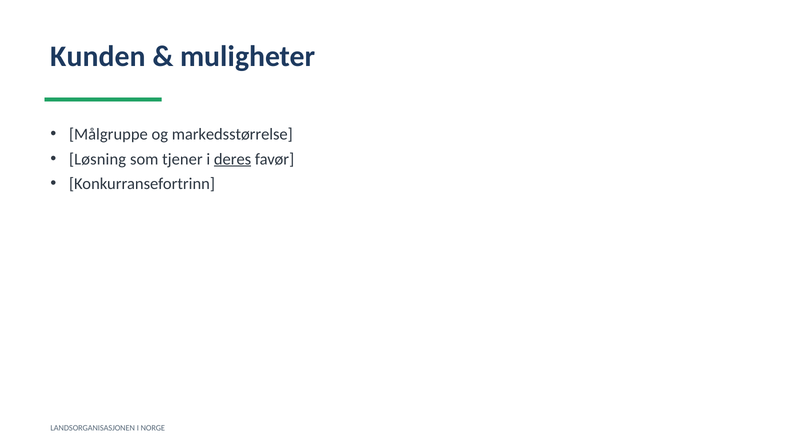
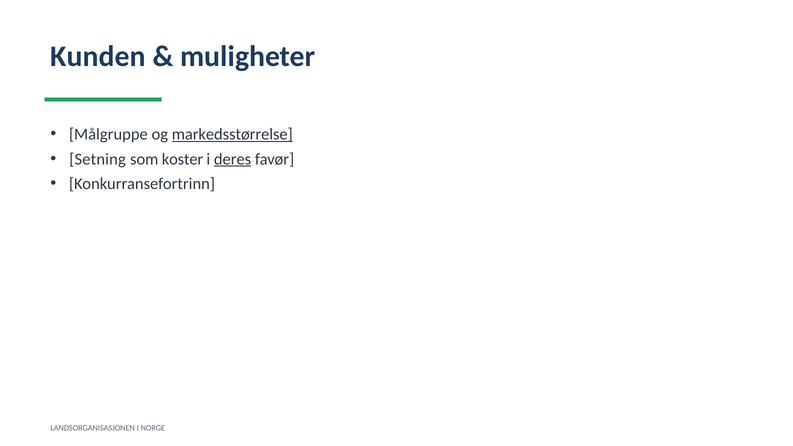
markedsstørrelse underline: none -> present (232, 134)
Løsning: Løsning -> Setning (98, 159)
tjener: tjener -> koster (183, 159)
